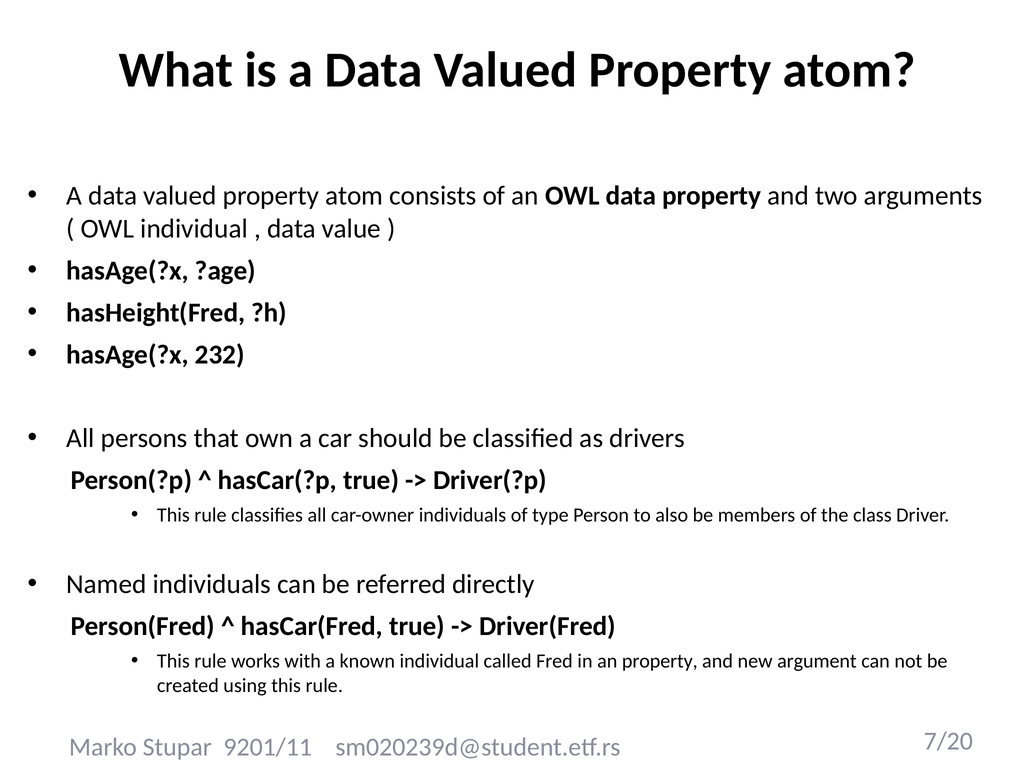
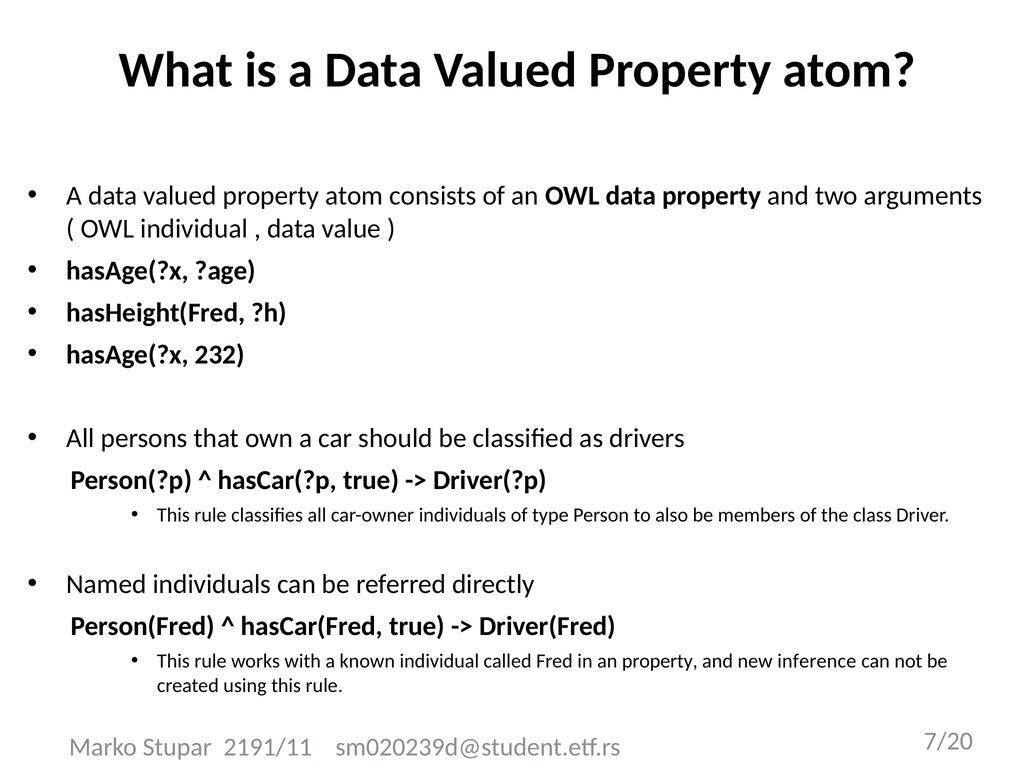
argument: argument -> inference (817, 661)
9201/11: 9201/11 -> 2191/11 (268, 748)
